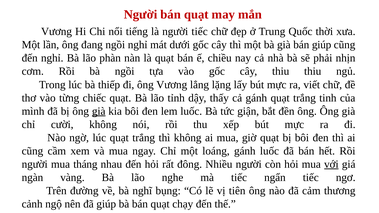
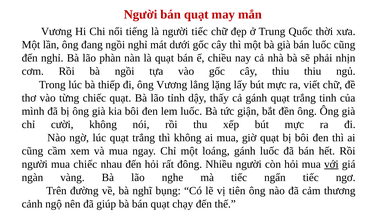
bán giúp: giúp -> luốc (322, 45)
già underline: present -> none (99, 111)
mua tháng: tháng -> chiếc (85, 164)
